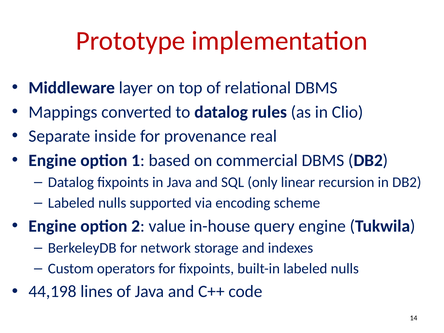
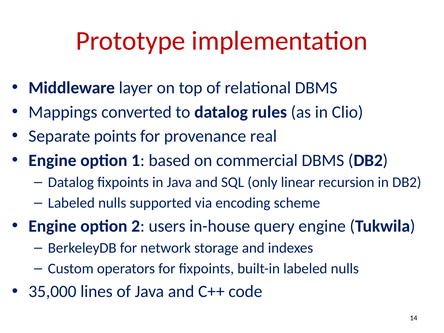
inside: inside -> points (115, 136)
value: value -> users (167, 226)
44,198: 44,198 -> 35,000 (52, 292)
